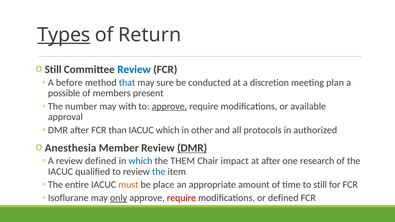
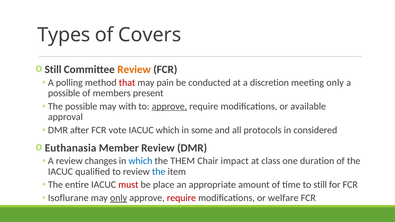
Types underline: present -> none (64, 35)
Return: Return -> Covers (150, 35)
Review colour: blue -> orange (134, 70)
before: before -> polling (69, 83)
that colour: blue -> red (127, 83)
sure: sure -> pain (165, 83)
meeting plan: plan -> only (335, 83)
The number: number -> possible (81, 106)
than: than -> vote (118, 130)
other: other -> some (202, 130)
authorized: authorized -> considered (315, 130)
Anesthesia: Anesthesia -> Euthanasia (71, 148)
DMR underline: present -> none (192, 148)
review defined: defined -> changes (101, 161)
at after: after -> class (271, 161)
research: research -> duration (317, 161)
must colour: orange -> red (128, 185)
or defined: defined -> welfare (283, 198)
